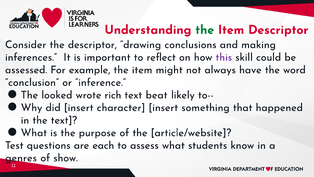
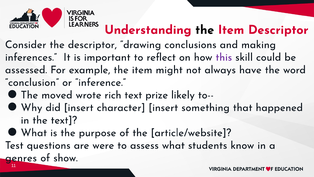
the colour: green -> black (205, 30)
looked: looked -> moved (57, 95)
beat: beat -> prize (157, 95)
each: each -> were (103, 145)
